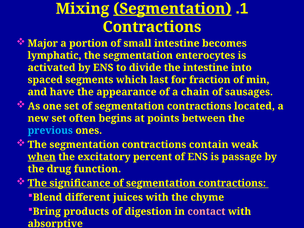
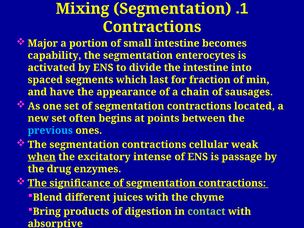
Segmentation underline: present -> none (172, 9)
lymphatic: lymphatic -> capability (54, 55)
contain: contain -> cellular (209, 145)
percent: percent -> intense (152, 157)
function: function -> enzymes (98, 169)
contact colour: pink -> light green (206, 212)
